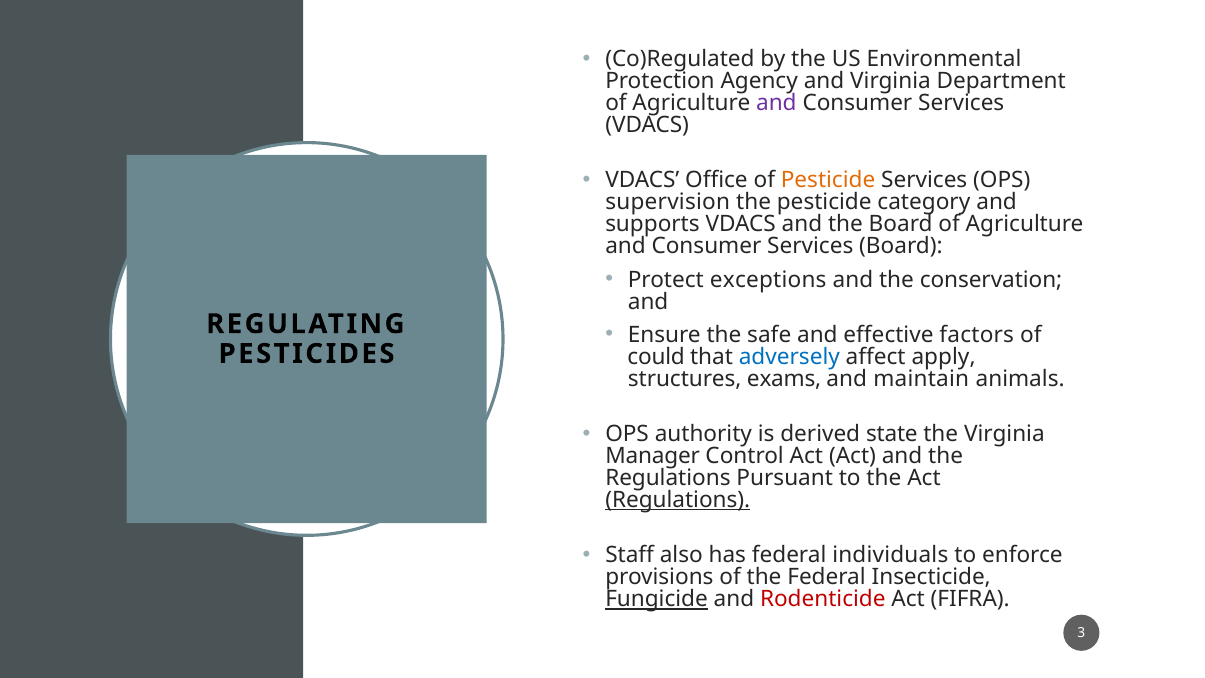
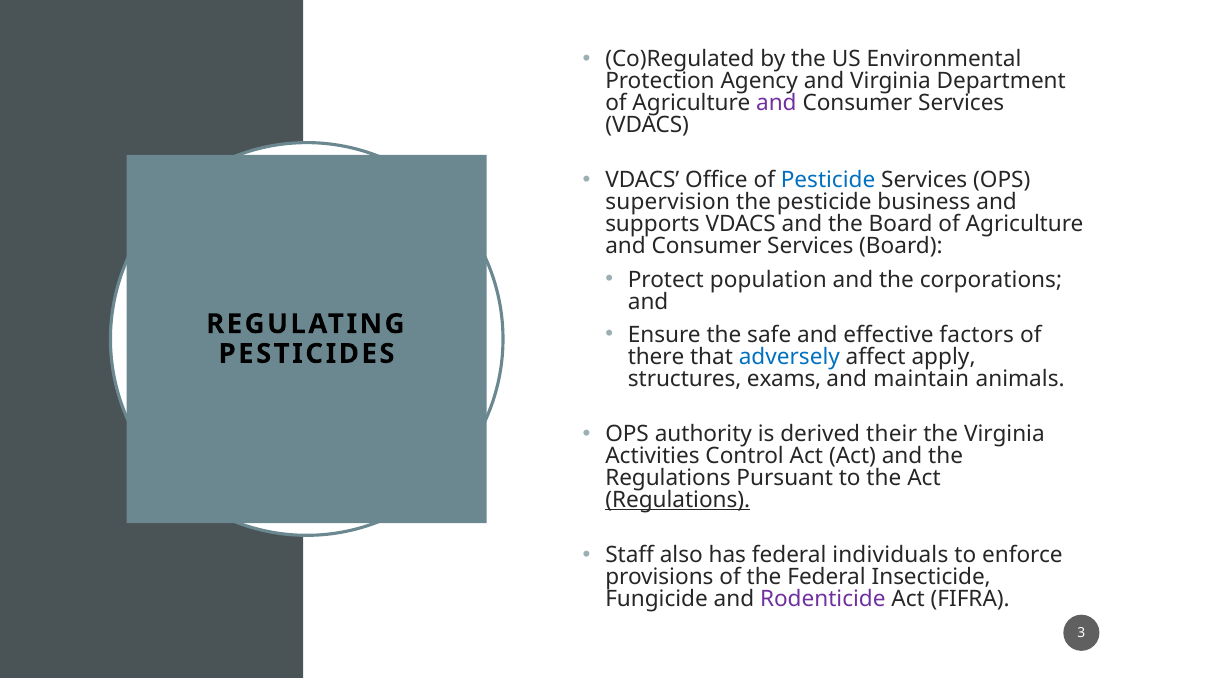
Pesticide colour: orange -> blue (828, 180)
category: category -> business (924, 202)
exceptions: exceptions -> population (768, 280)
conservation: conservation -> corporations (991, 280)
could: could -> there (656, 357)
state: state -> their (892, 434)
Manager: Manager -> Activities (652, 456)
Fungicide underline: present -> none (657, 599)
Rodenticide colour: red -> purple (823, 599)
